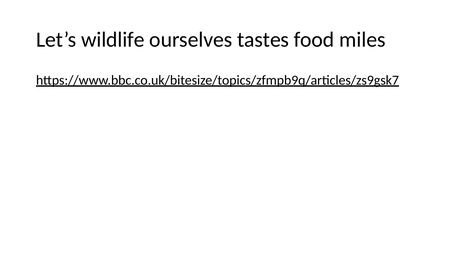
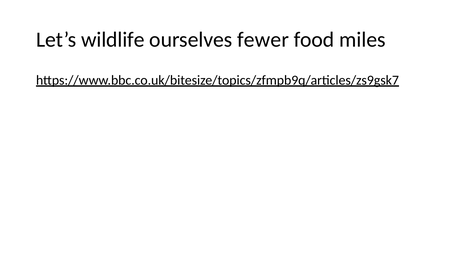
tastes: tastes -> fewer (263, 40)
